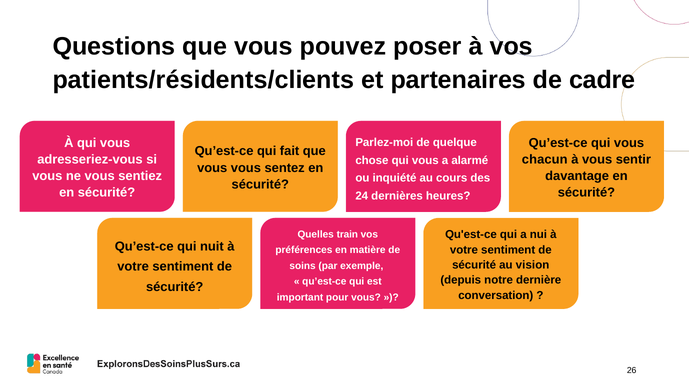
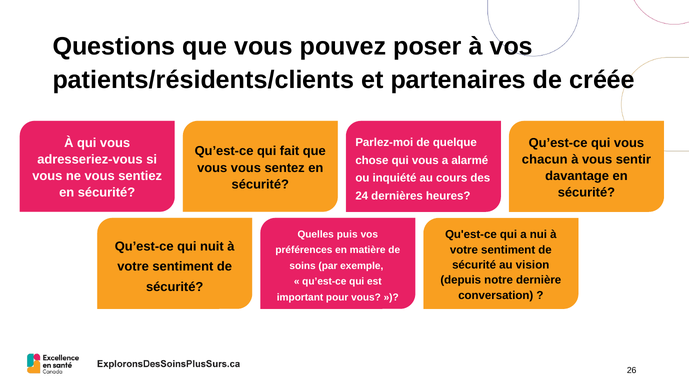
cadre: cadre -> créée (602, 80)
train: train -> puis (347, 234)
